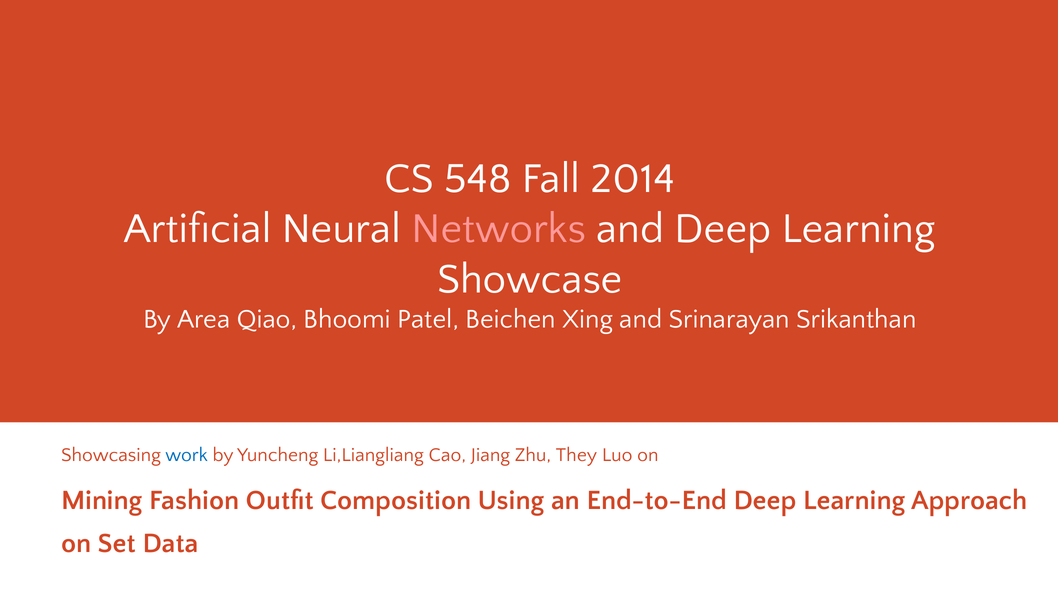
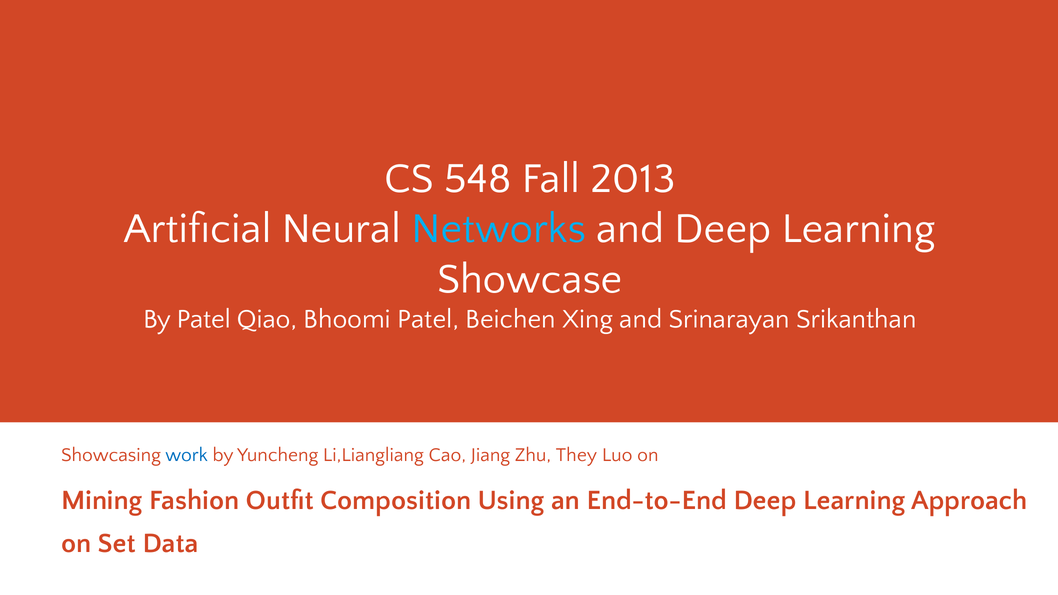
2014: 2014 -> 2013 (633, 178)
Networks colour: pink -> light blue (499, 229)
By Area: Area -> Patel (204, 319)
